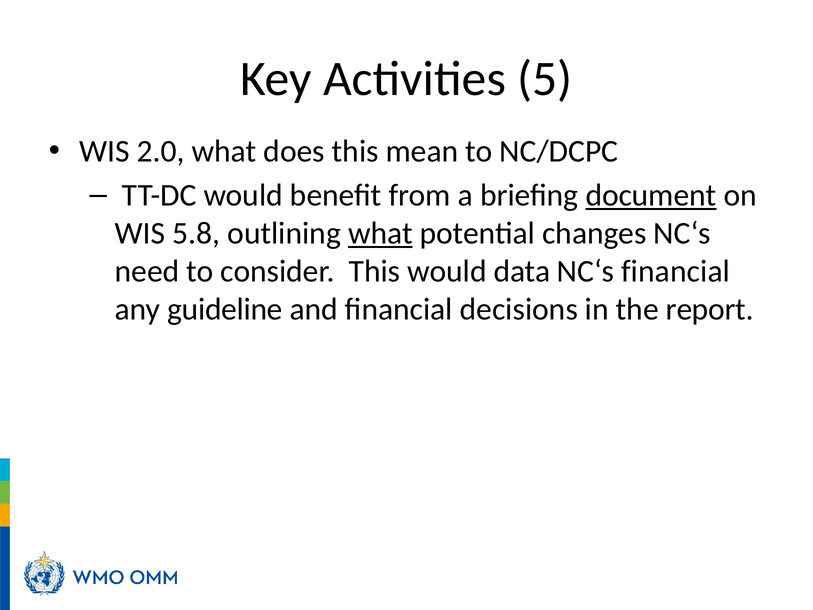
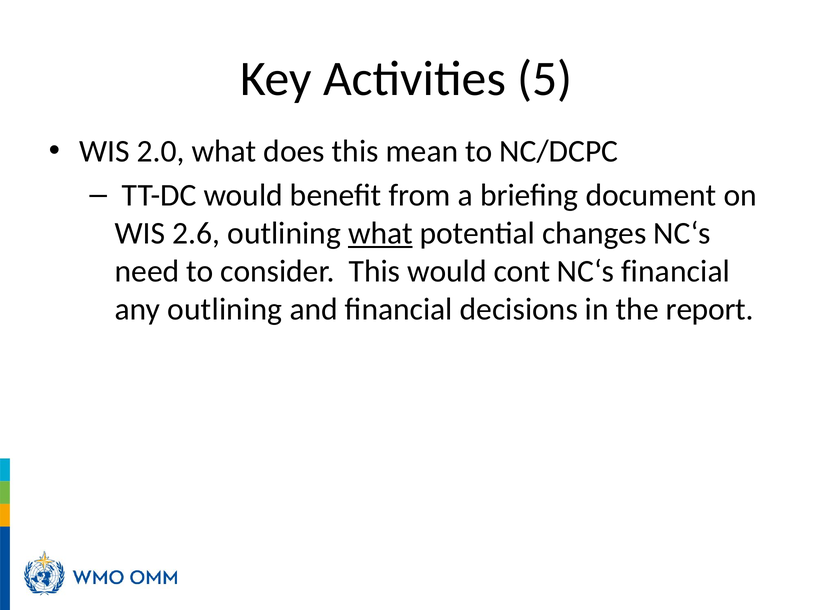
document underline: present -> none (651, 195)
5.8: 5.8 -> 2.6 (196, 233)
data: data -> cont (522, 271)
any guideline: guideline -> outlining (225, 309)
